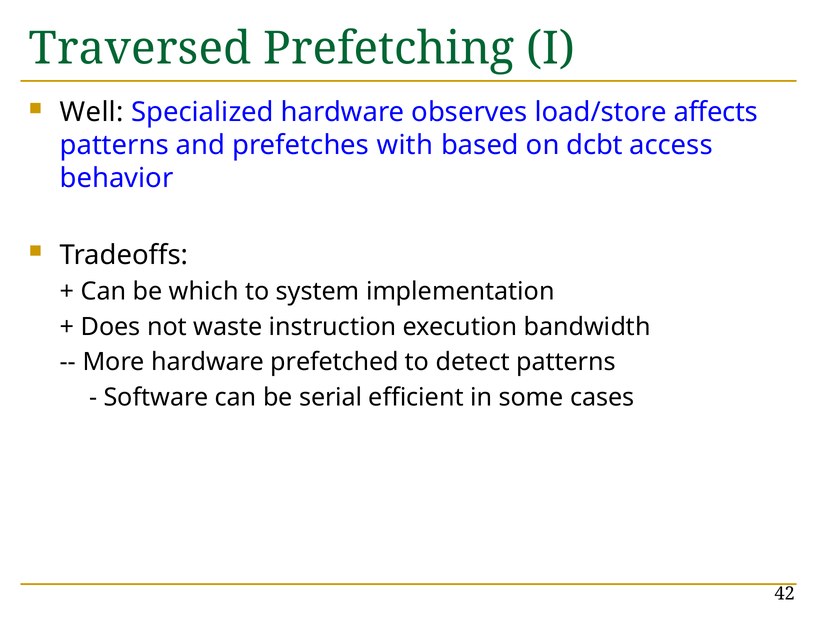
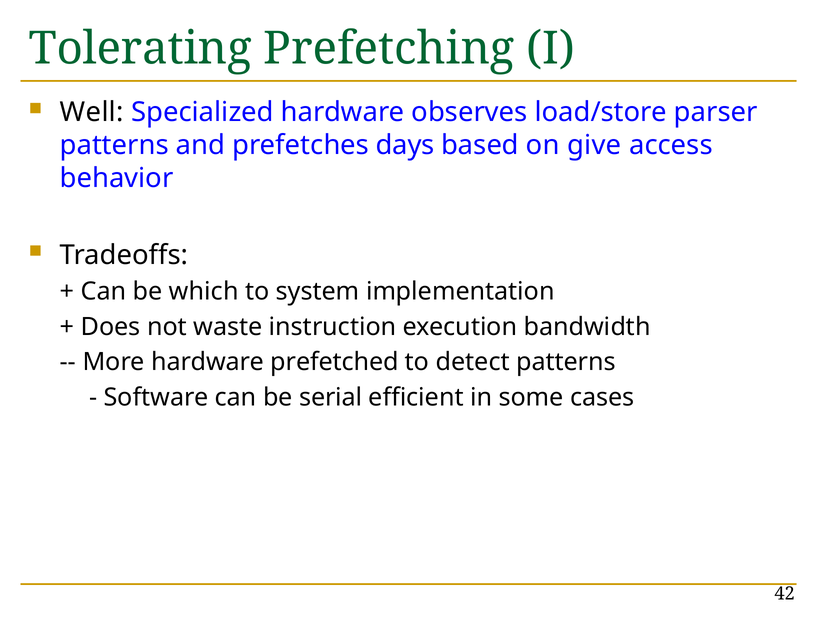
Traversed: Traversed -> Tolerating (140, 49)
affects: affects -> parser (716, 112)
with: with -> days (405, 145)
dcbt: dcbt -> give (594, 145)
